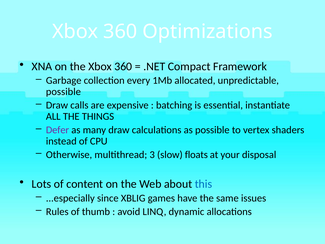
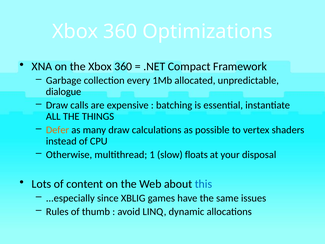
possible: possible -> dialogue (63, 92)
Defer colour: purple -> orange (58, 130)
3: 3 -> 1 (152, 154)
